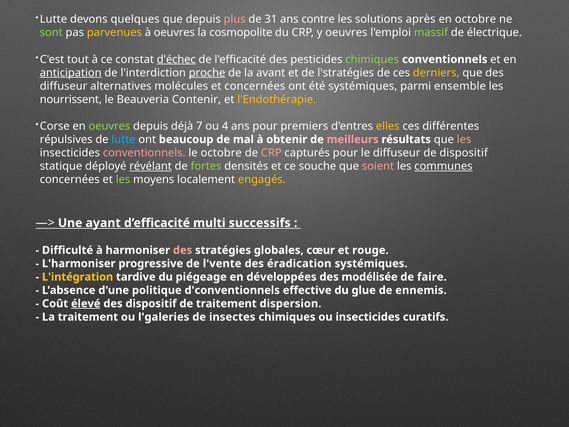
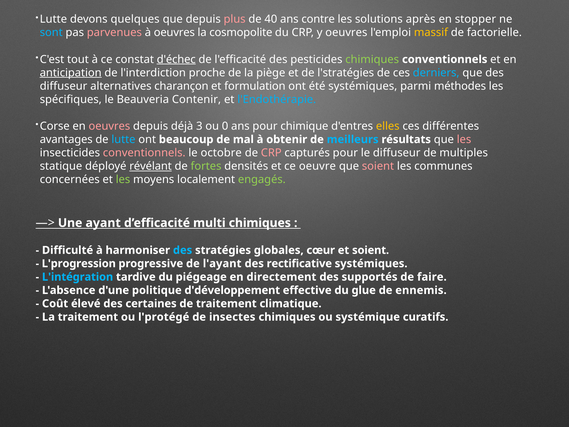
31: 31 -> 40 (271, 19)
en octobre: octobre -> stopper (475, 19)
sont colour: light green -> light blue (51, 33)
parvenues colour: yellow -> pink (114, 33)
massif colour: light green -> yellow (431, 33)
électrique: électrique -> factorielle (494, 33)
proche underline: present -> none (207, 73)
avant: avant -> piège (271, 73)
derniers colour: yellow -> light blue (436, 73)
molécules: molécules -> charançon (181, 86)
et concernées: concernées -> formulation (255, 86)
ensemble: ensemble -> méthodes (460, 86)
nourrissent: nourrissent -> spécifiques (71, 99)
l'Endothérapie colour: yellow -> light blue (277, 99)
oeuvres colour: light green -> pink (109, 126)
7: 7 -> 3 (199, 126)
4: 4 -> 0 (225, 126)
premiers: premiers -> chimique (304, 126)
répulsives: répulsives -> avantages (66, 139)
meilleurs colour: pink -> light blue (353, 139)
de dispositif: dispositif -> multiples (464, 153)
souche: souche -> oeuvre (317, 166)
communes underline: present -> none (443, 166)
engagés colour: yellow -> light green (262, 179)
multi successifs: successifs -> chimiques (260, 223)
des colour: pink -> light blue (183, 250)
et rouge: rouge -> soient (371, 250)
L'harmoniser: L'harmoniser -> L'progression (79, 263)
l'vente: l'vente -> l'ayant (222, 263)
éradication: éradication -> rectificative (299, 263)
L'intégration colour: yellow -> light blue (78, 277)
développées: développées -> directement (281, 277)
modélisée: modélisée -> supportés (370, 277)
d'conventionnels: d'conventionnels -> d'développement (232, 290)
élevé underline: present -> none (86, 303)
des dispositif: dispositif -> certaines (151, 303)
dispersion: dispersion -> climatique (291, 303)
l'galeries: l'galeries -> l'protégé (164, 317)
ou insecticides: insecticides -> systémique (368, 317)
